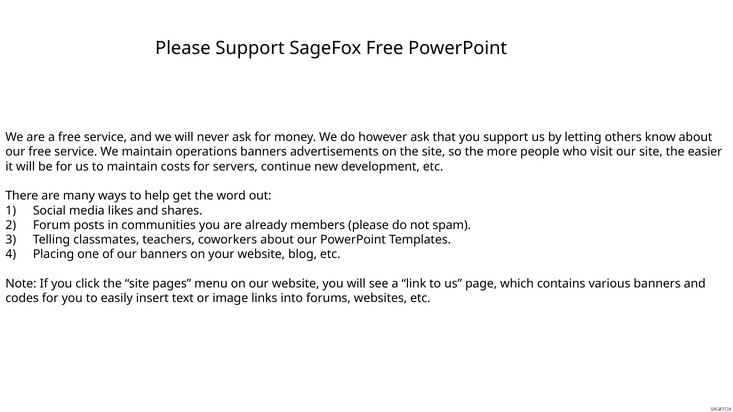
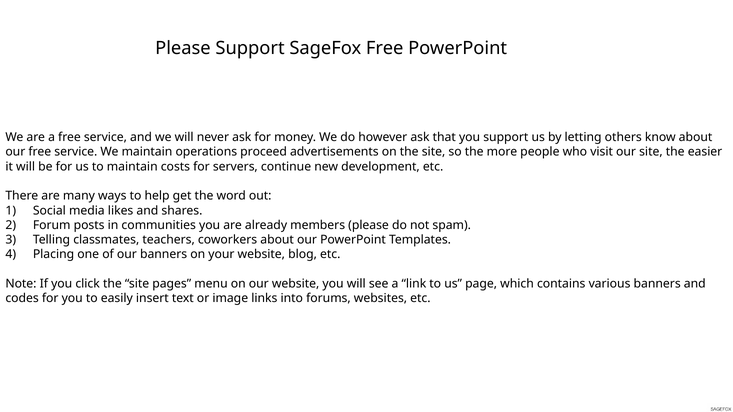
operations banners: banners -> proceed (264, 152)
